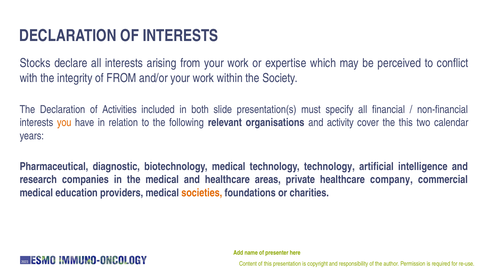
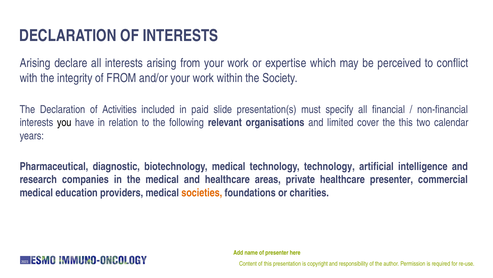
Stocks: Stocks -> Arising (35, 63)
both: both -> paid (200, 109)
you colour: orange -> black (64, 122)
activity: activity -> limited (340, 122)
healthcare company: company -> presenter (391, 179)
